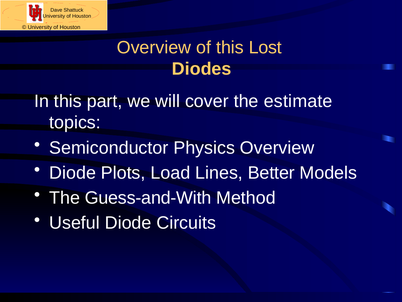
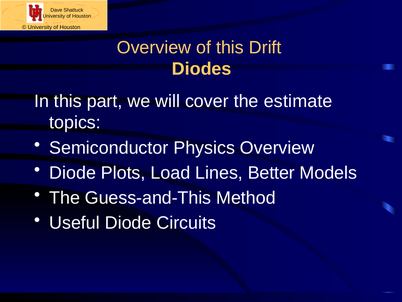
Lost: Lost -> Drift (265, 47)
Guess-and-With: Guess-and-With -> Guess-and-This (148, 198)
